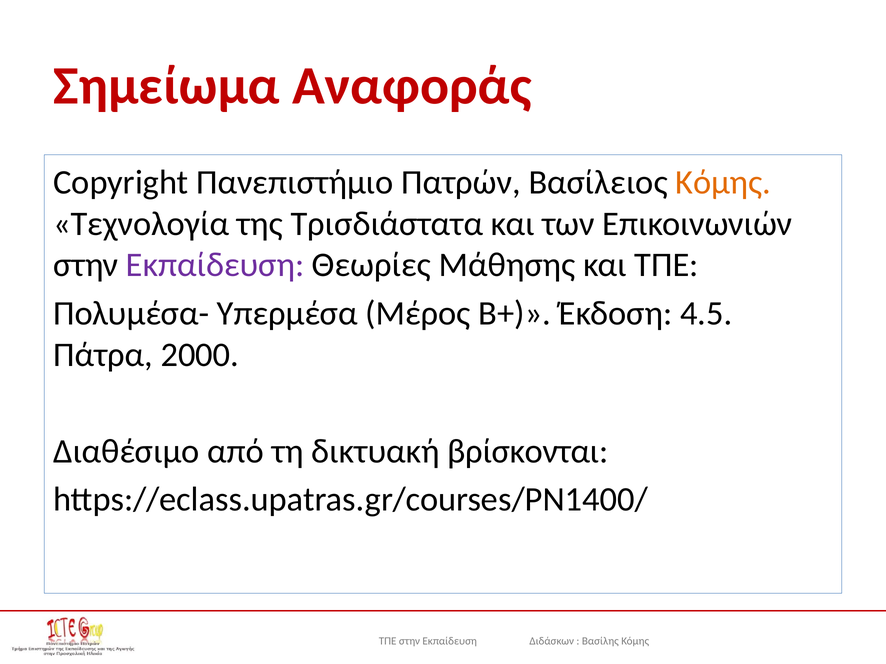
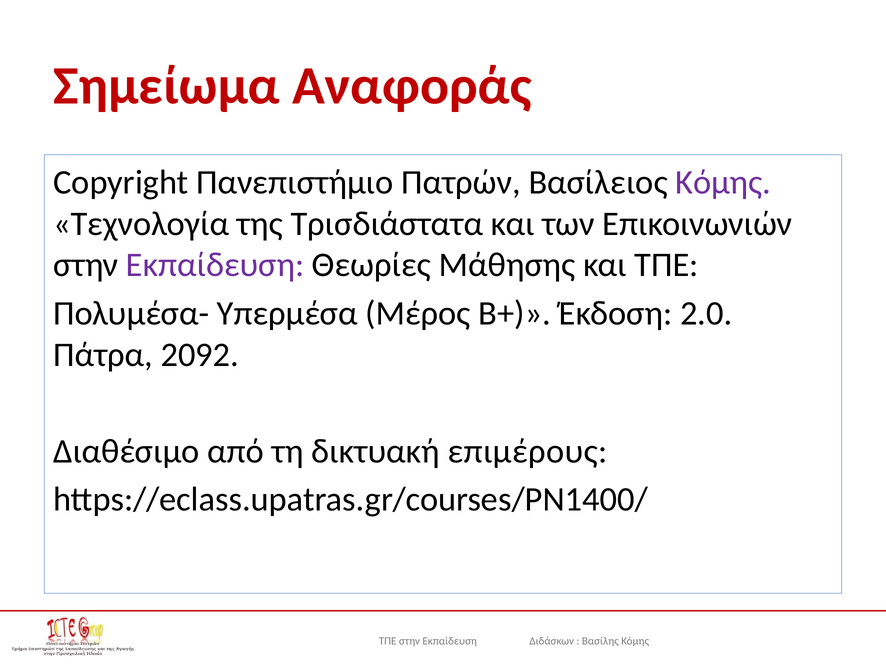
Κόμης colour: orange -> purple (723, 183)
4.5: 4.5 -> 2.0 (706, 314)
2000: 2000 -> 2092 (200, 355)
βρίσκονται: βρίσκονται -> επιμέρους (527, 452)
